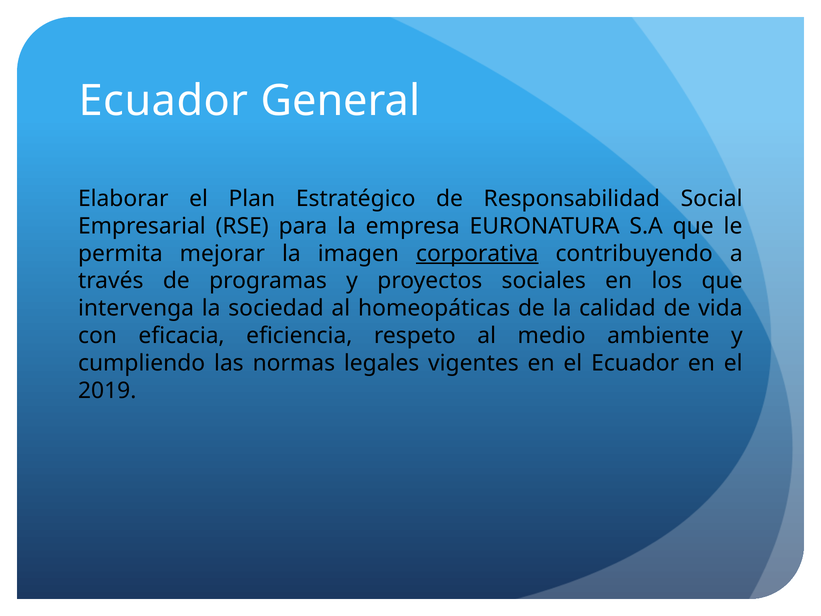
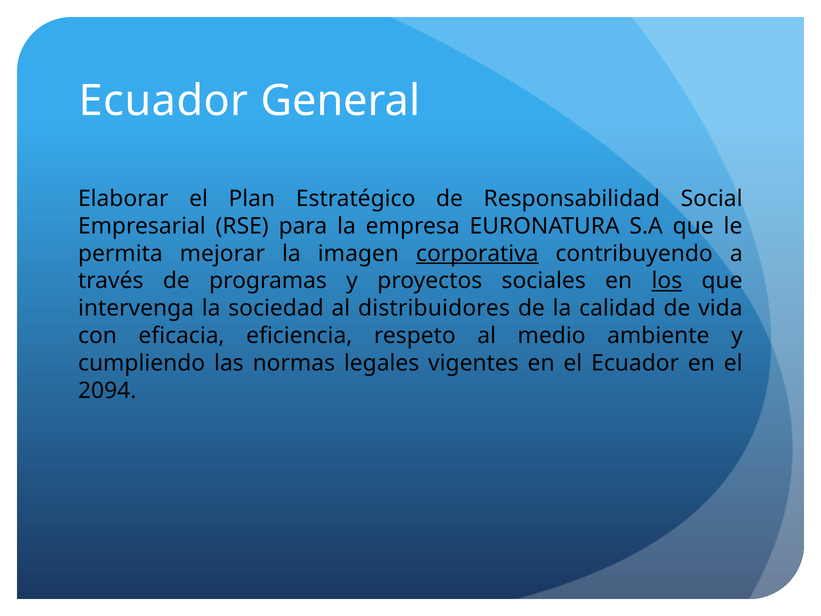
los underline: none -> present (667, 281)
homeopáticas: homeopáticas -> distribuidores (434, 308)
2019: 2019 -> 2094 (107, 390)
